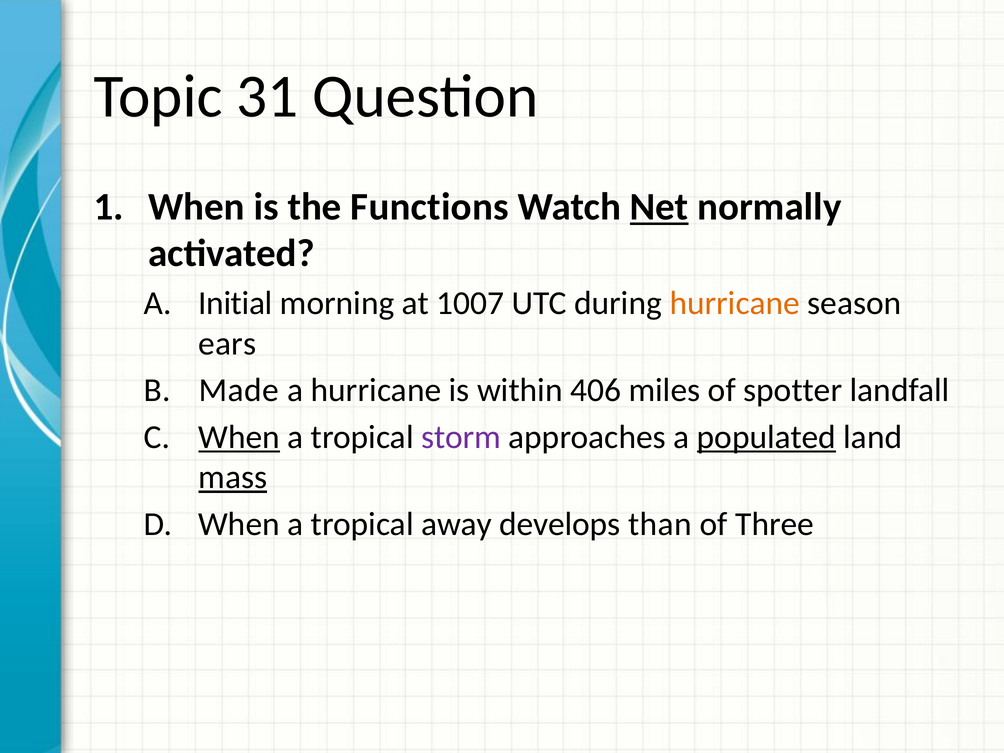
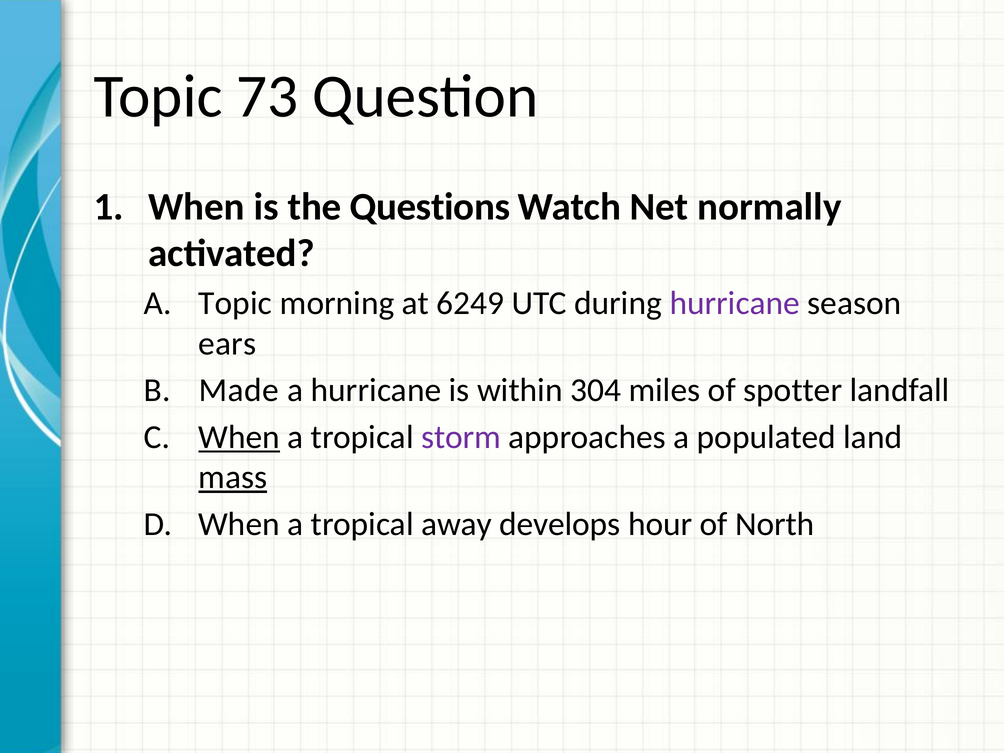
31: 31 -> 73 (267, 97)
Functions: Functions -> Questions (430, 207)
Net underline: present -> none (659, 207)
A Initial: Initial -> Topic (235, 303)
1007: 1007 -> 6249 (470, 303)
hurricane colour: orange -> purple (735, 303)
406: 406 -> 304 (596, 390)
populated underline: present -> none (766, 437)
than: than -> hour (660, 524)
Three: Three -> North (775, 524)
